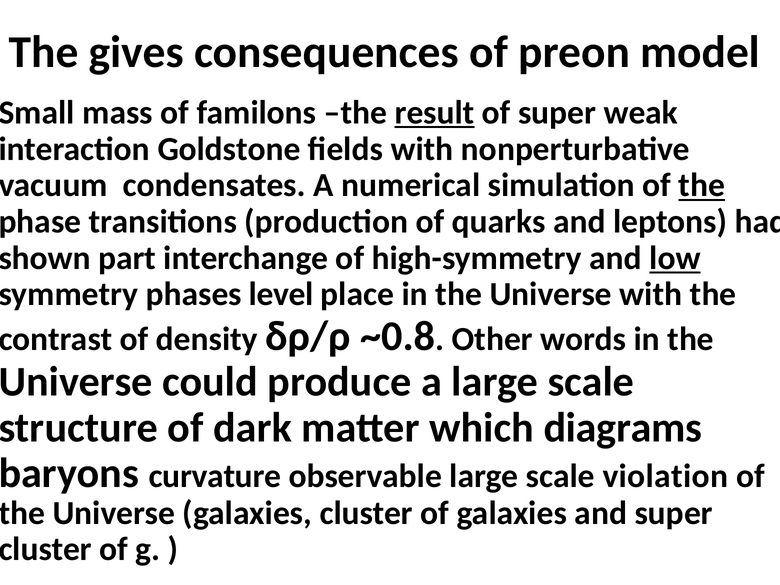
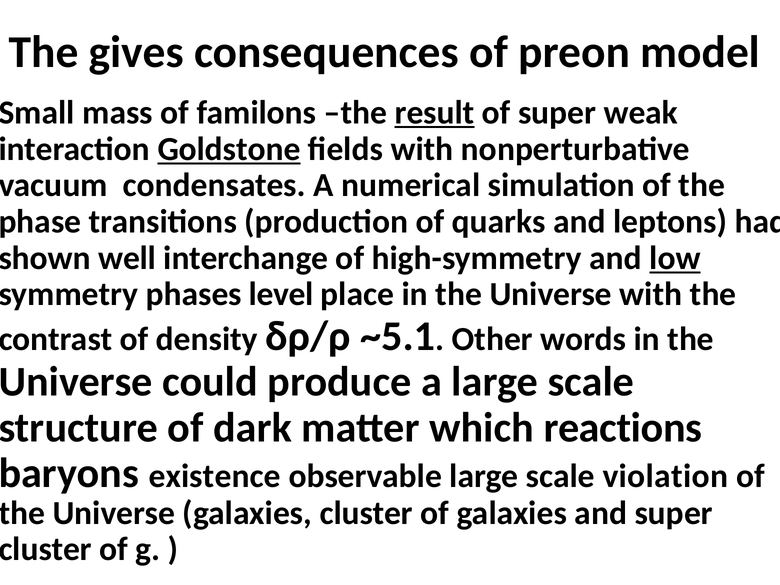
Goldstone underline: none -> present (229, 149)
the underline: present -> none (702, 185)
part: part -> well (127, 258)
~0.8: ~0.8 -> ~5.1 (398, 336)
diagrams: diagrams -> reactions (623, 428)
curvature: curvature -> existence (215, 476)
